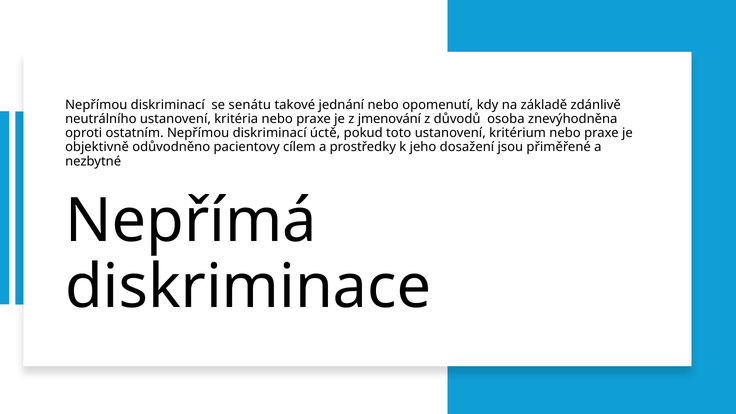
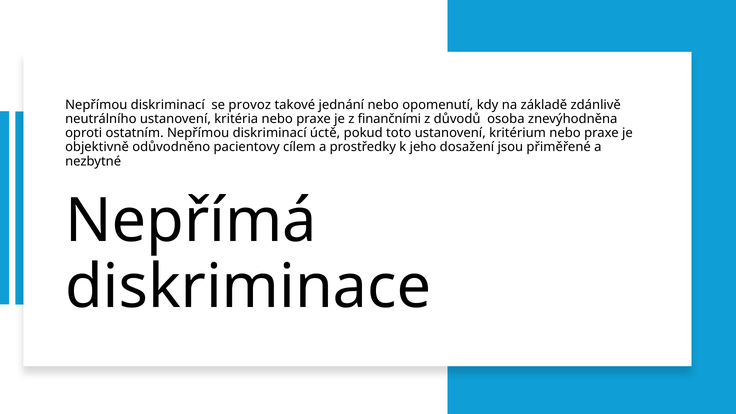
senátu: senátu -> provoz (250, 105)
jmenování: jmenování -> finančními (389, 119)
